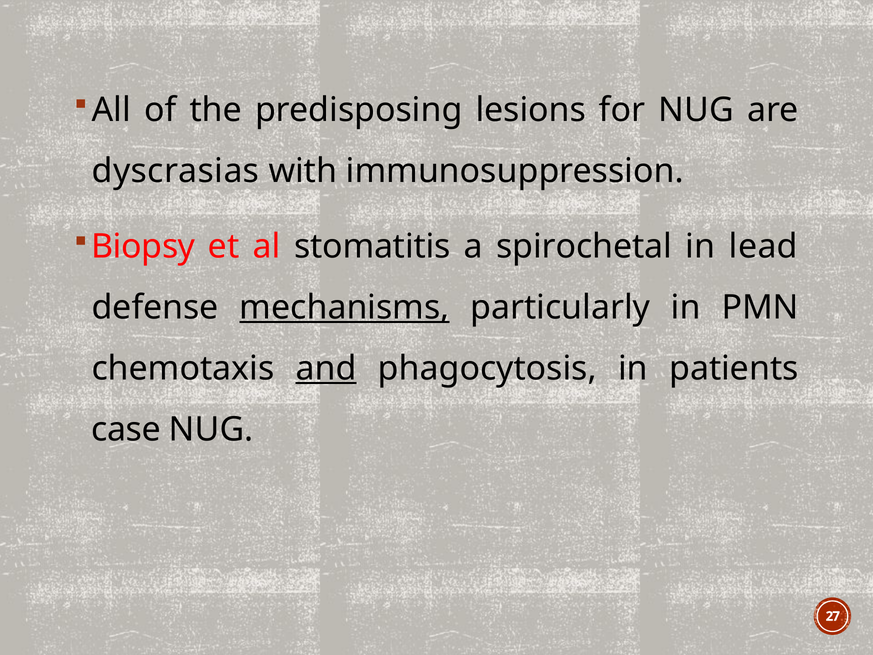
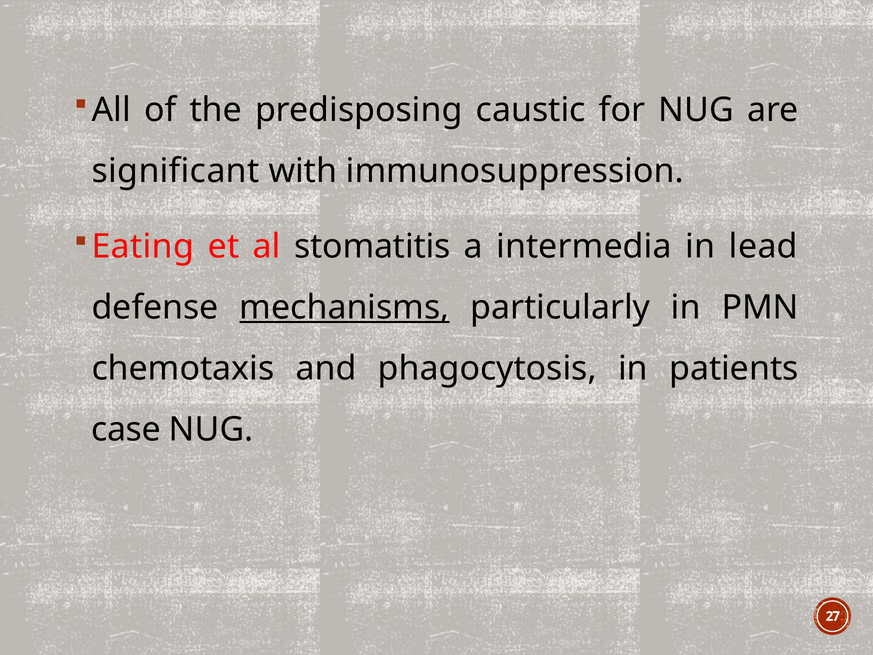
lesions: lesions -> caustic (531, 110)
dyscrasias: dyscrasias -> significant (176, 171)
Biopsy: Biopsy -> Eating (143, 246)
spirochetal: spirochetal -> intermedia (584, 246)
and underline: present -> none (326, 368)
